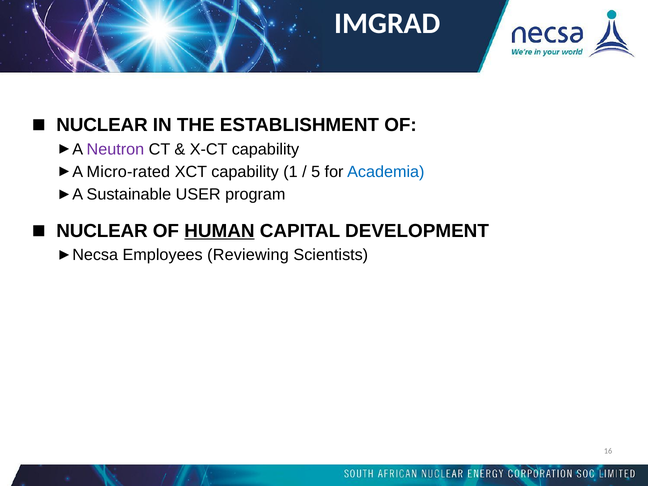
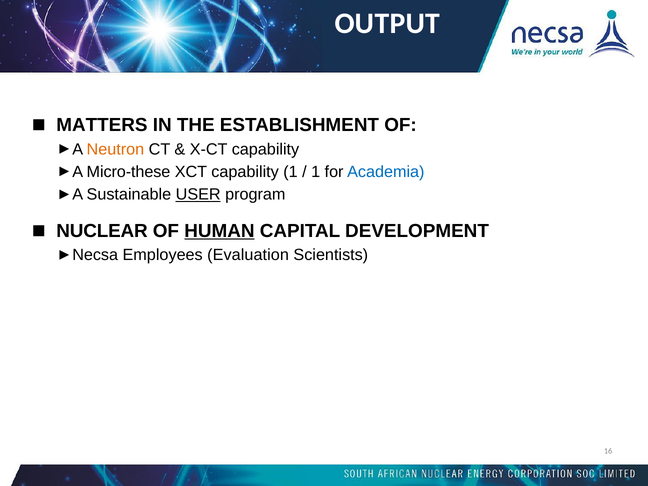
IMGRAD: IMGRAD -> OUTPUT (387, 24)
NUCLEAR: NUCLEAR -> MATTERS (102, 125)
Neutron colour: purple -> orange (115, 149)
Micro-rated: Micro-rated -> Micro-these (128, 172)
5: 5 -> 1 (316, 172)
USER underline: none -> present (198, 195)
Reviewing: Reviewing -> Evaluation (248, 255)
